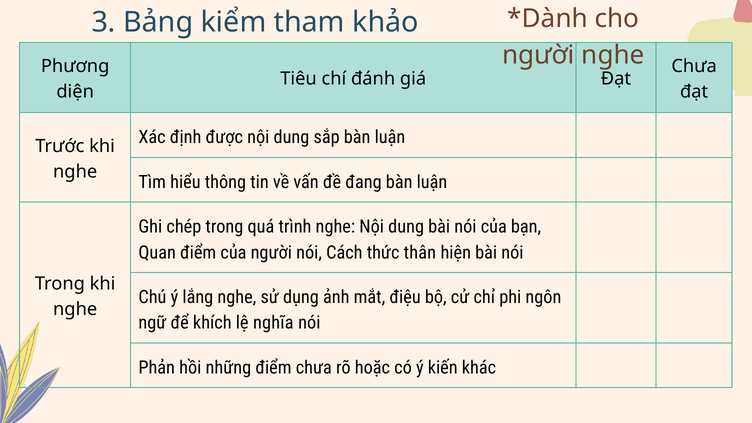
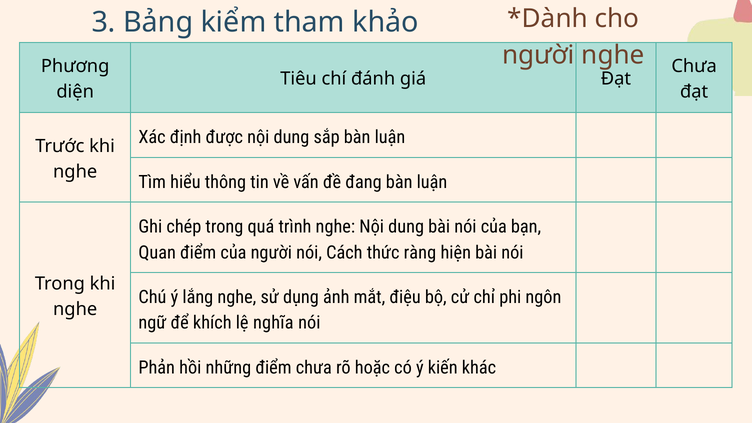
thân: thân -> ràng (420, 253)
